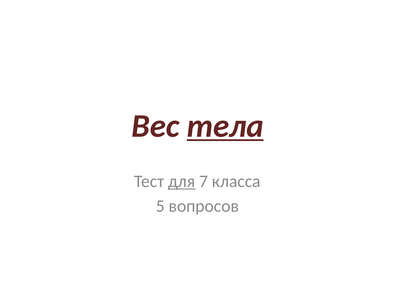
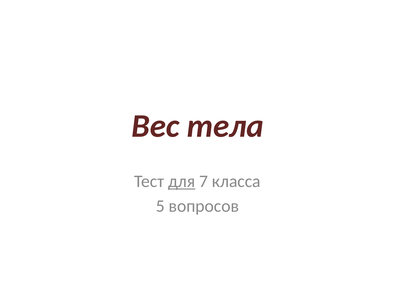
тела underline: present -> none (225, 126)
